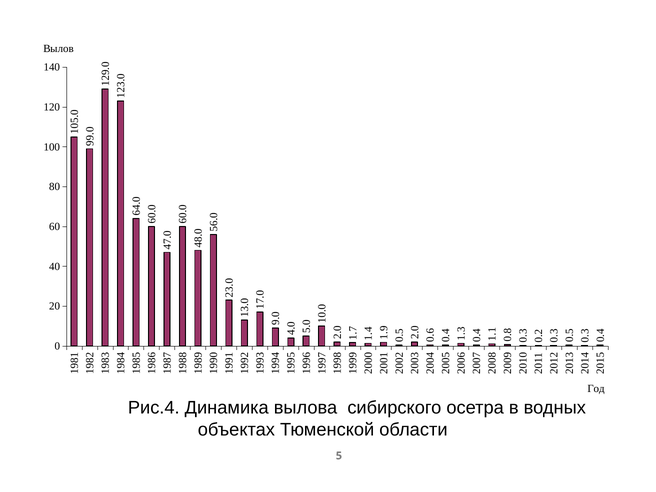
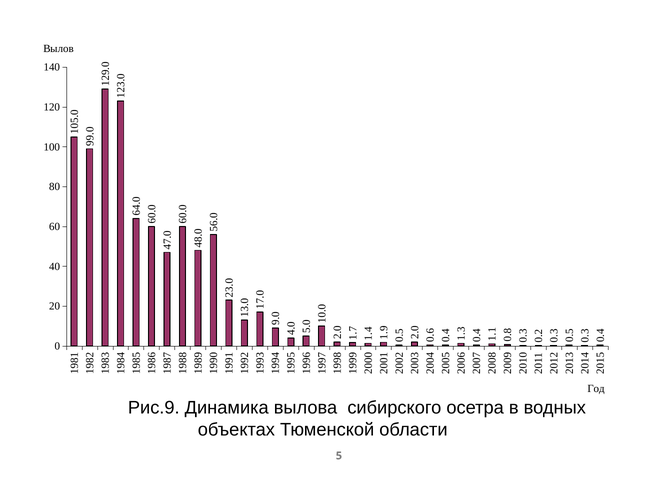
Рис.4: Рис.4 -> Рис.9 (154, 408)
